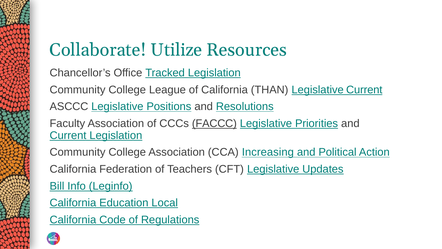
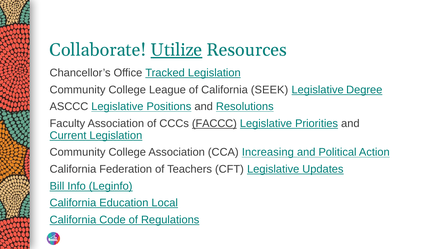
Utilize underline: none -> present (176, 50)
THAN: THAN -> SEEK (270, 90)
Legislative Current: Current -> Degree (364, 90)
